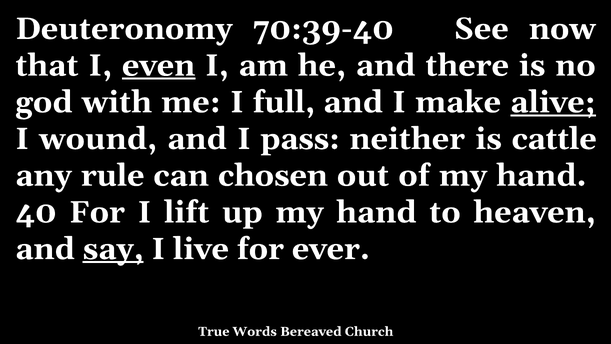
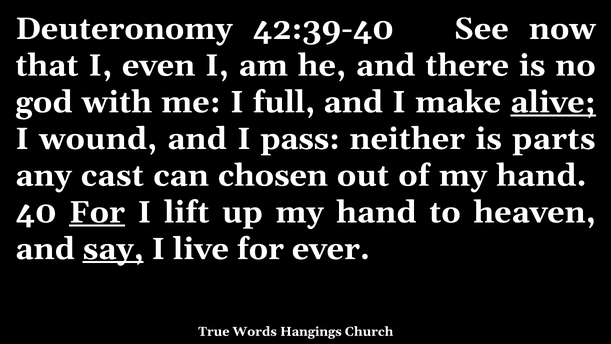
70:39-40: 70:39-40 -> 42:39-40 (323, 29)
even underline: present -> none (159, 65)
cattle: cattle -> parts (554, 139)
rule: rule -> cast (112, 175)
For underline: none -> present (97, 212)
Bereaved: Bereaved -> Hangings (311, 331)
